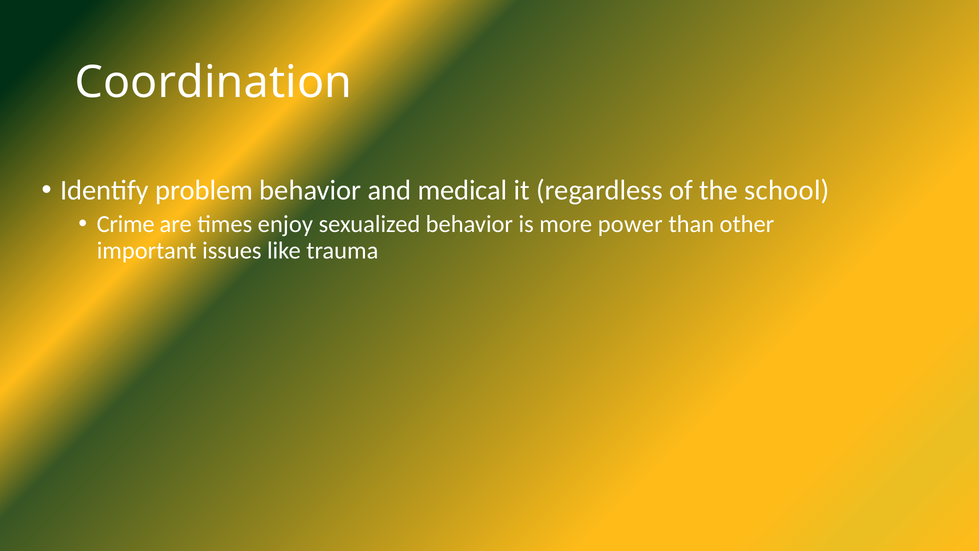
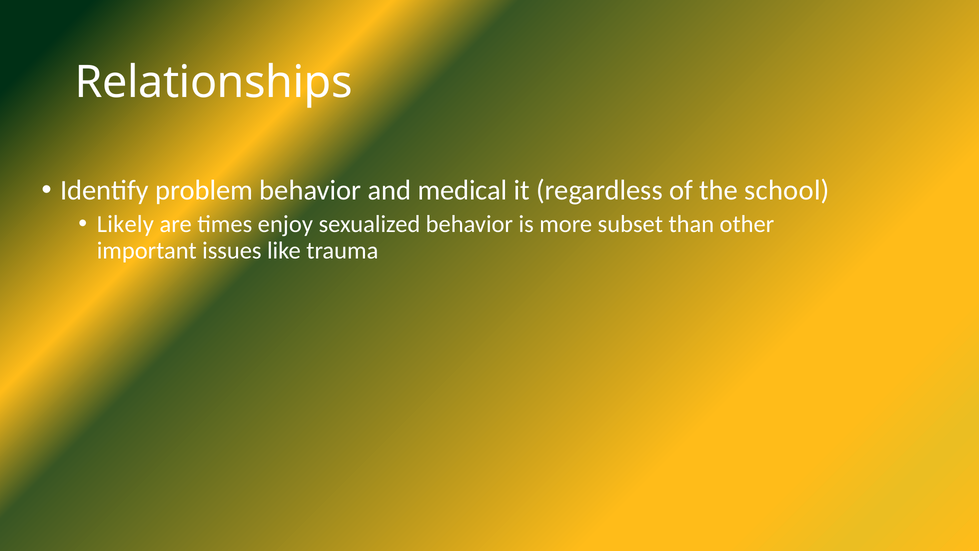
Coordination: Coordination -> Relationships (214, 82)
Crime: Crime -> Likely (125, 224)
power: power -> subset (630, 224)
